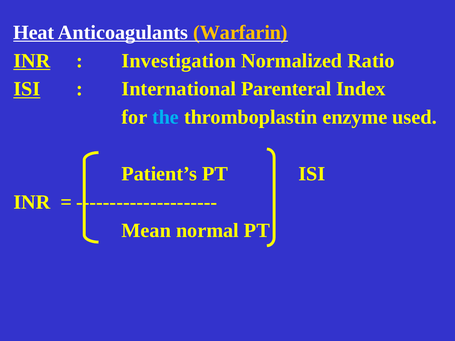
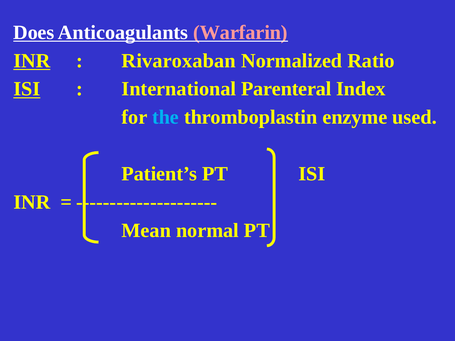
Heat: Heat -> Does (34, 32)
Warfarin colour: yellow -> pink (240, 32)
Investigation: Investigation -> Rivaroxaban (179, 61)
